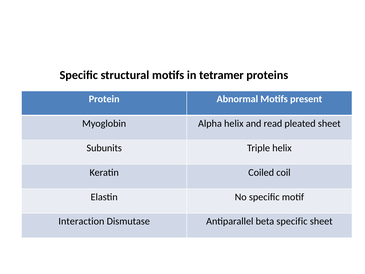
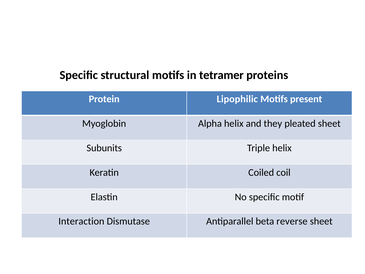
Abnormal: Abnormal -> Lipophilic (237, 99)
read: read -> they (273, 123)
beta specific: specific -> reverse (292, 221)
